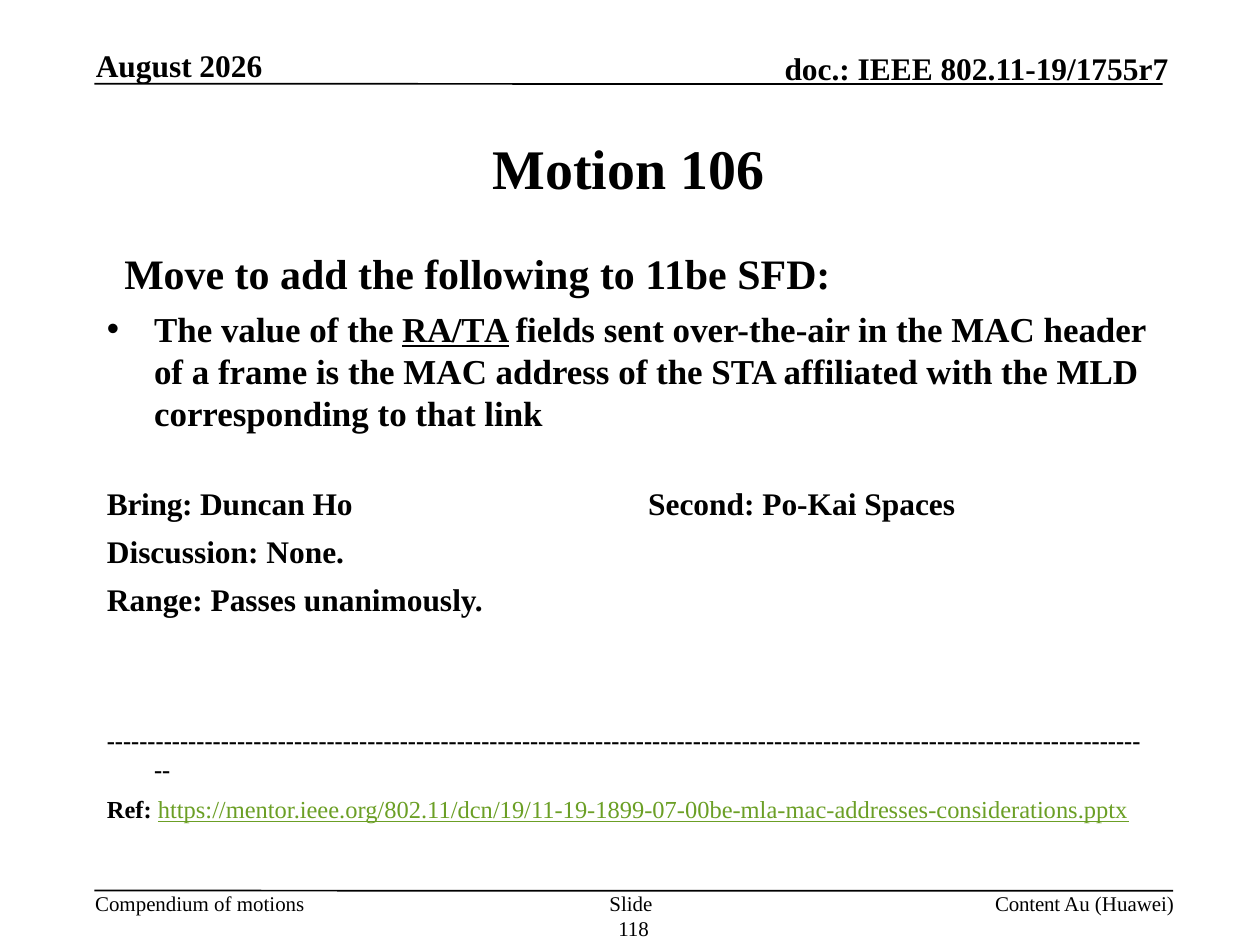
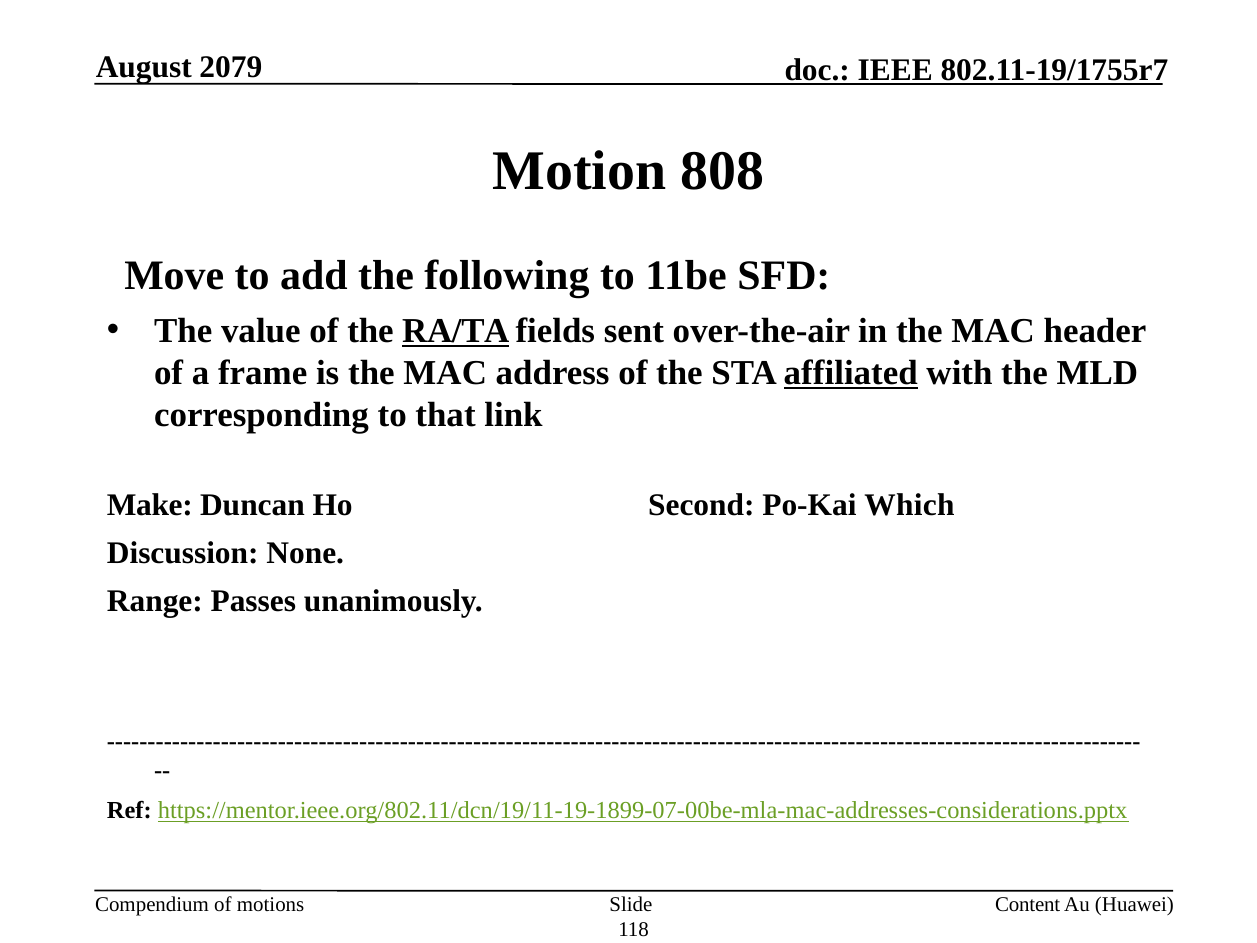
2026: 2026 -> 2079 (231, 67)
106: 106 -> 808 (722, 171)
affiliated underline: none -> present (851, 373)
Bring: Bring -> Make (150, 505)
Spaces: Spaces -> Which (910, 505)
